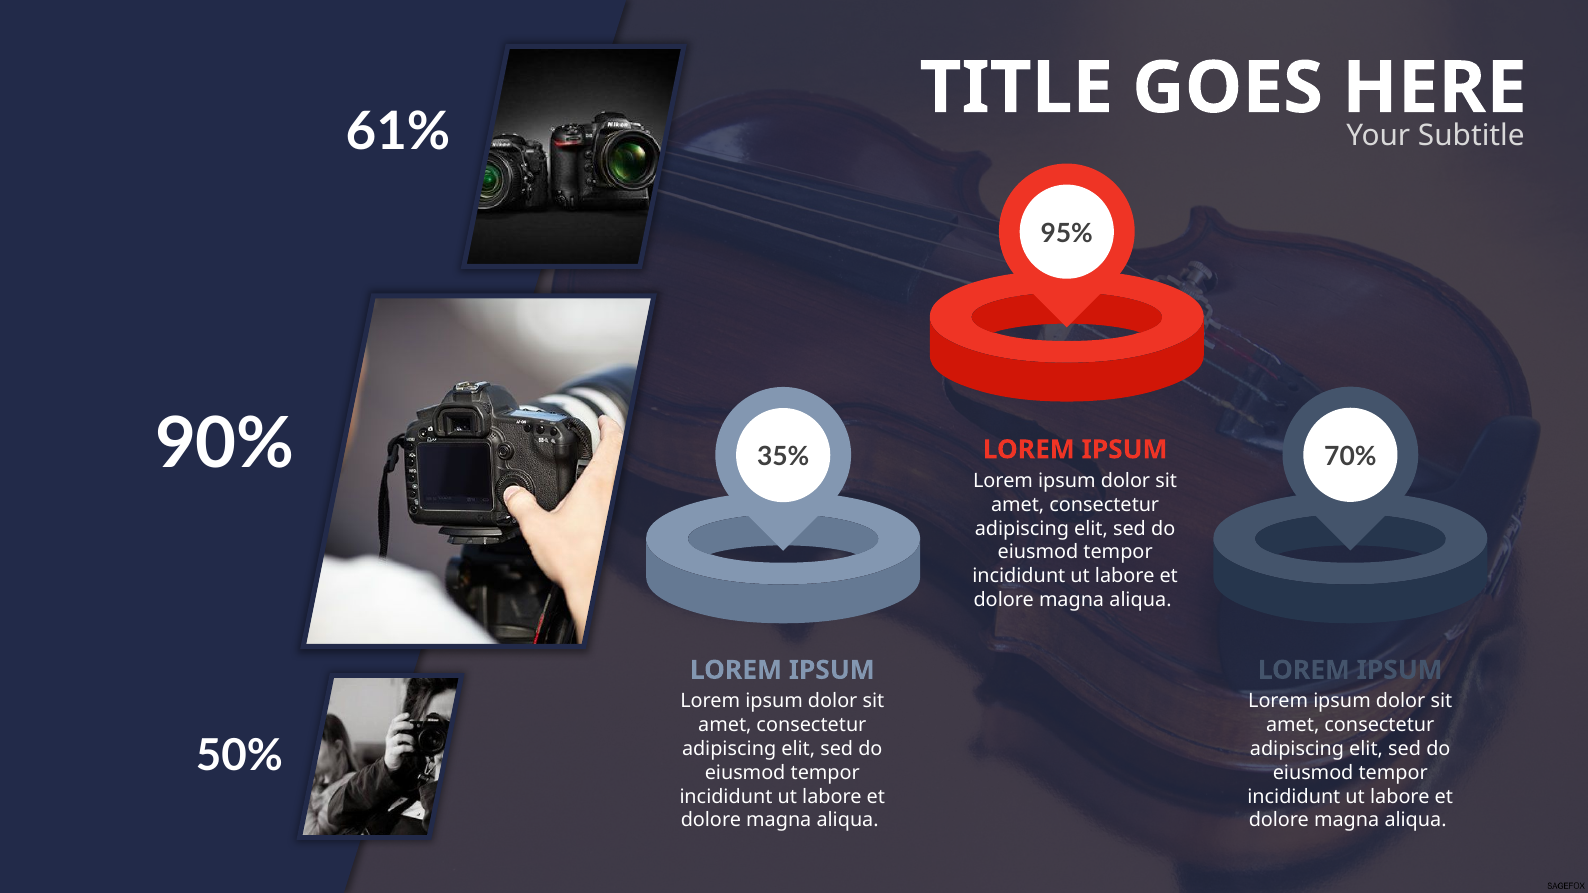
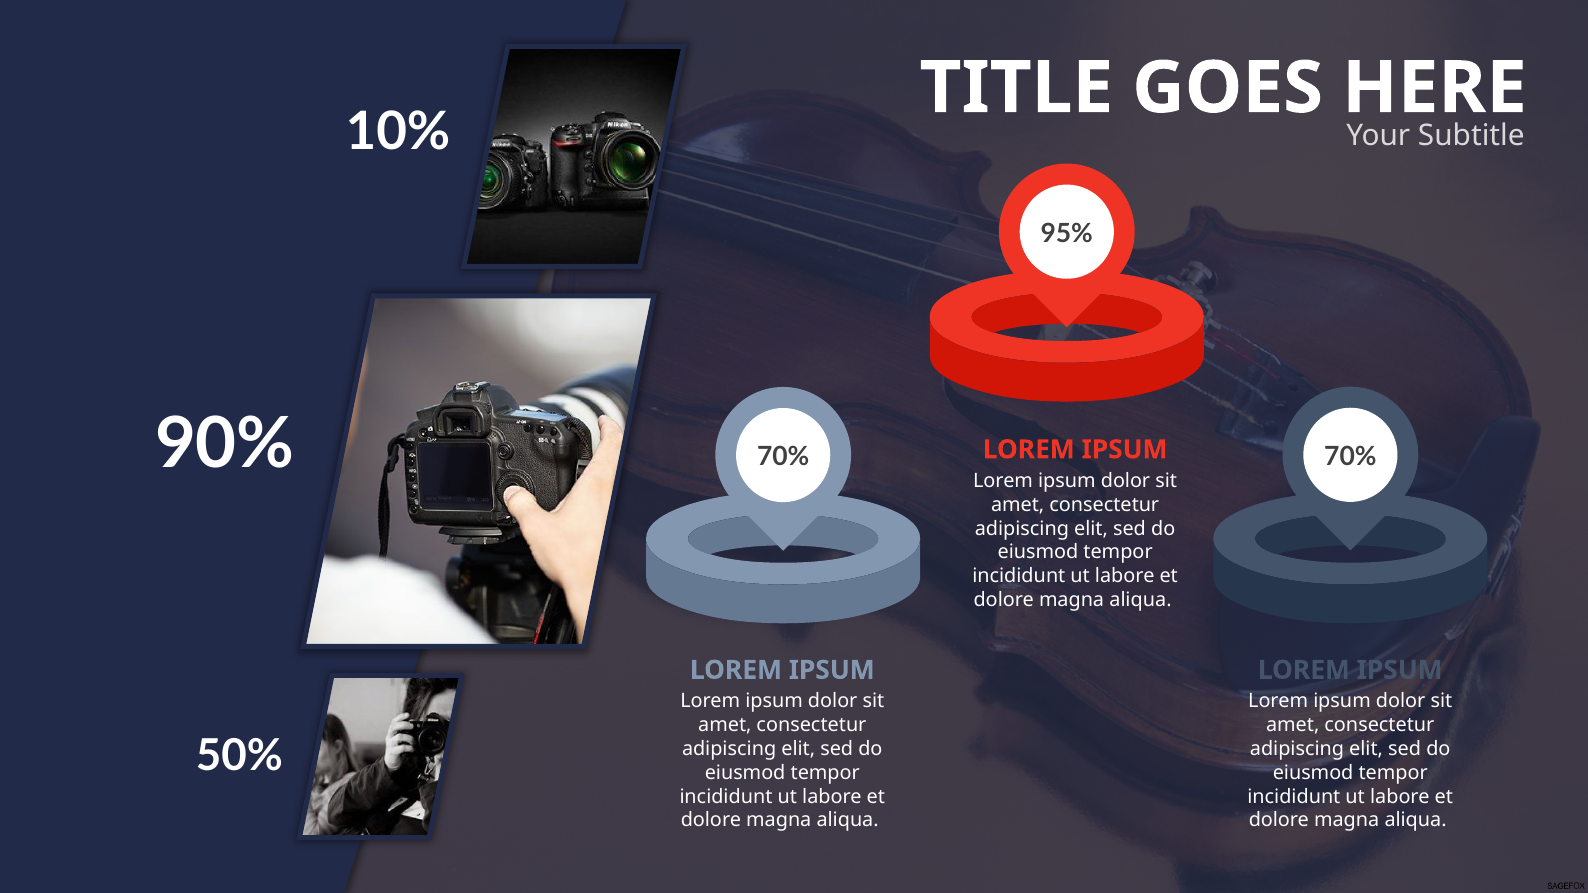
61%: 61% -> 10% (398, 132)
35%: 35% -> 70% (783, 457)
